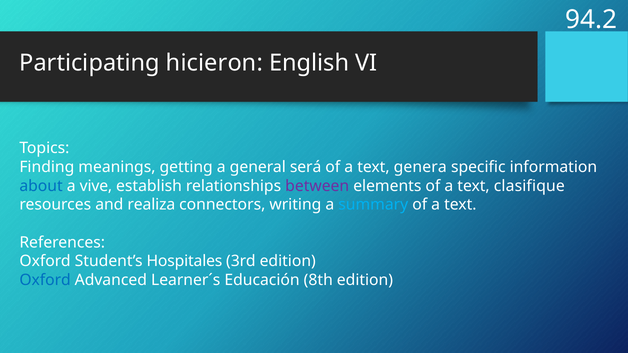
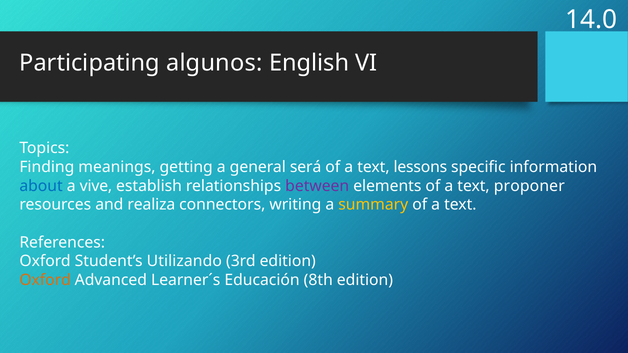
94.2: 94.2 -> 14.0 (591, 20)
hicieron: hicieron -> algunos (214, 63)
genera: genera -> lessons (420, 167)
clasifique: clasifique -> proponer (529, 186)
summary colour: light blue -> yellow (373, 205)
Hospitales: Hospitales -> Utilizando (184, 261)
Oxford colour: blue -> orange (45, 280)
